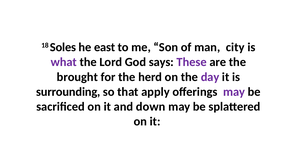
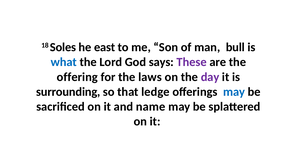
city: city -> bull (235, 47)
what colour: purple -> blue (64, 62)
brought: brought -> offering (77, 77)
herd: herd -> laws (150, 77)
apply: apply -> ledge (155, 92)
may colour: purple -> blue (234, 92)
down: down -> name (151, 107)
